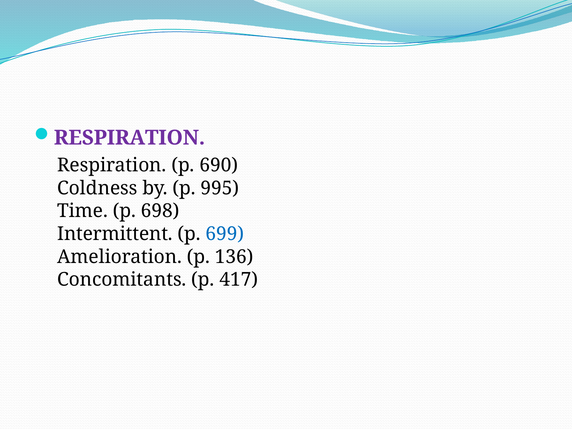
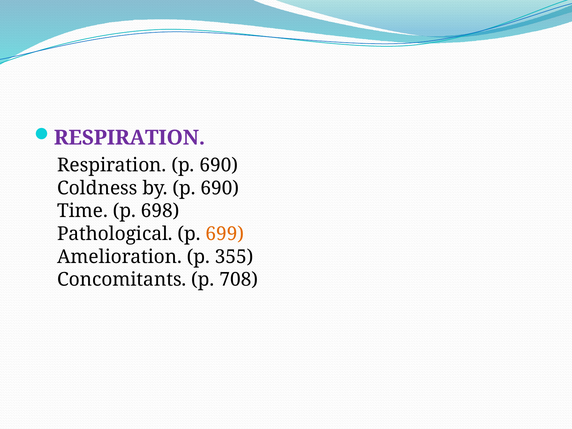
by p 995: 995 -> 690 (220, 188)
Intermittent: Intermittent -> Pathological (115, 234)
699 colour: blue -> orange (225, 234)
136: 136 -> 355 (234, 257)
417: 417 -> 708 (239, 280)
